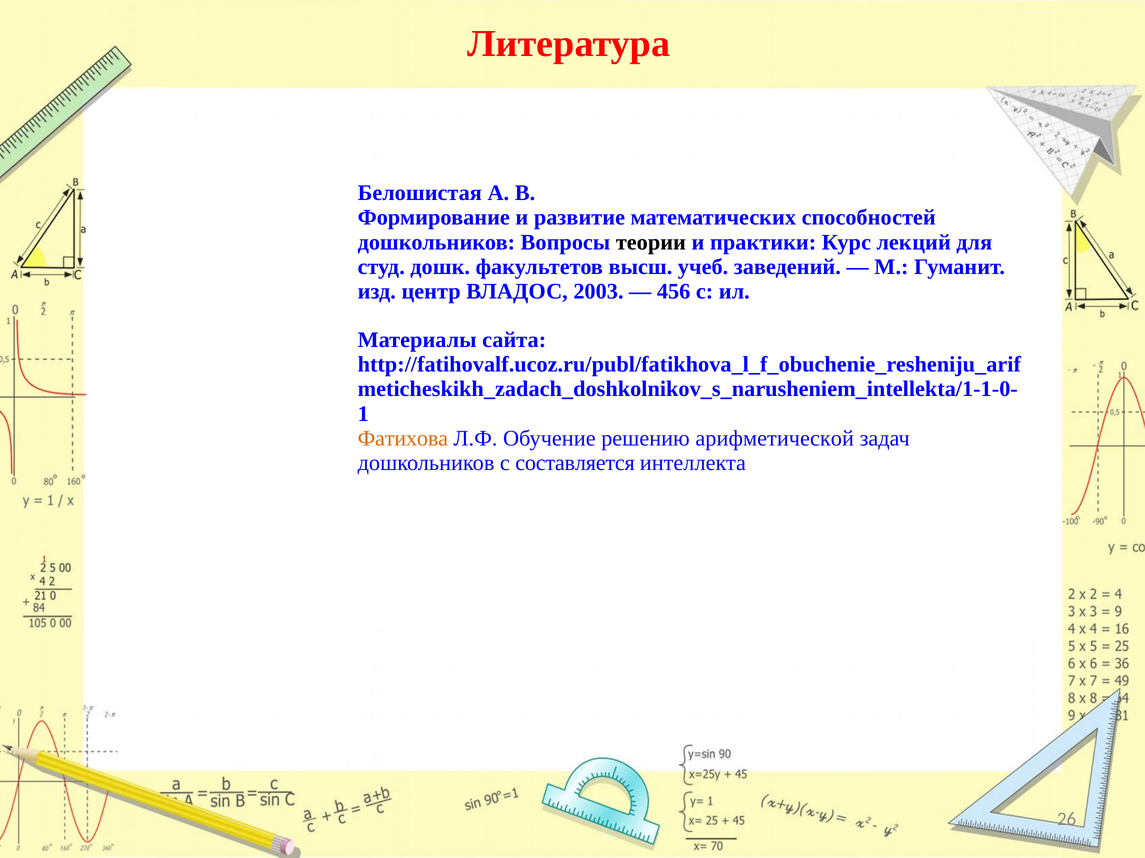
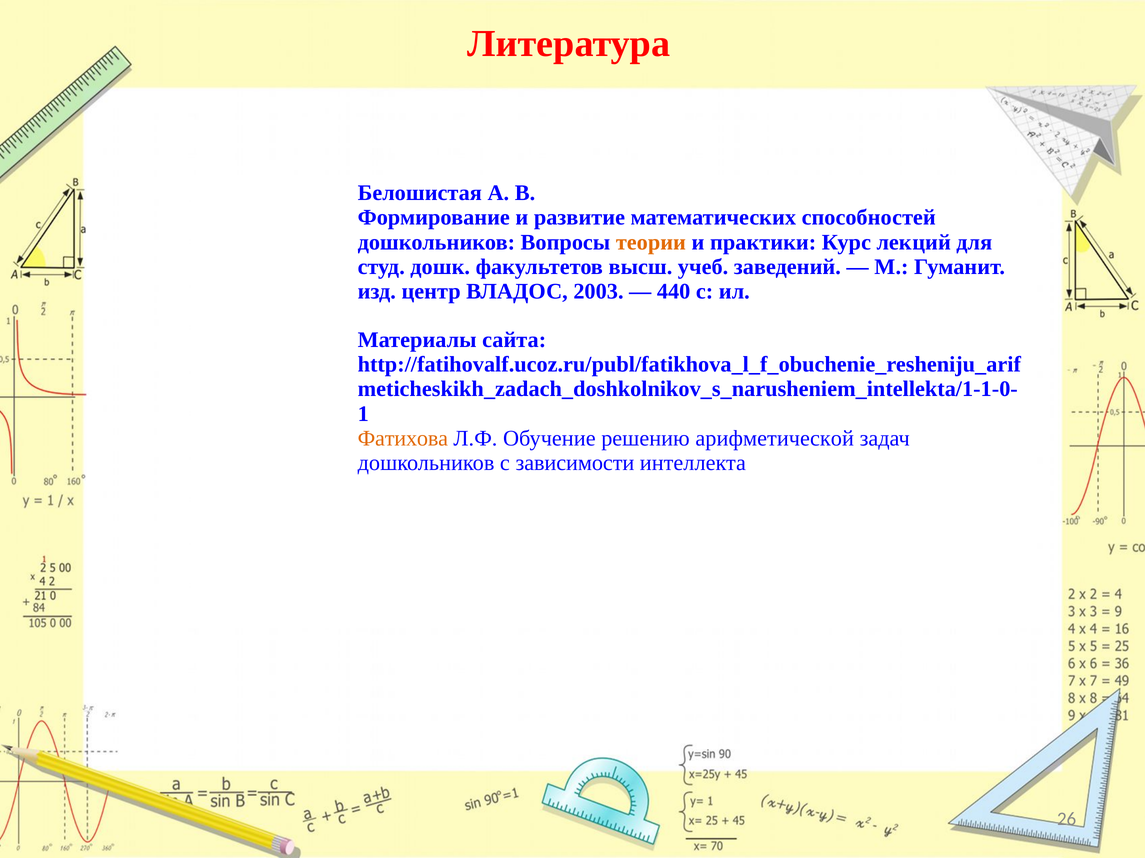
теории colour: black -> orange (651, 242)
456: 456 -> 440 (674, 292)
составляется: составляется -> зависимости (575, 463)
